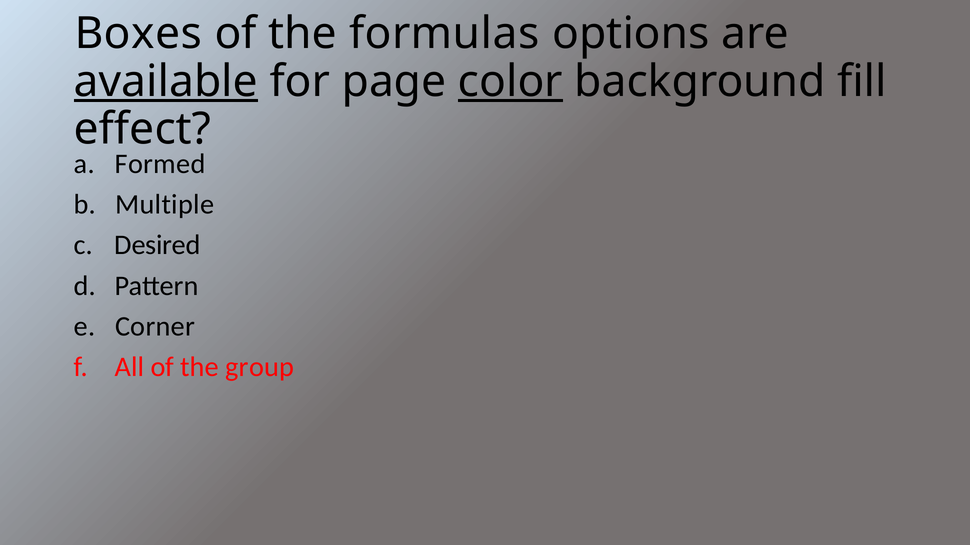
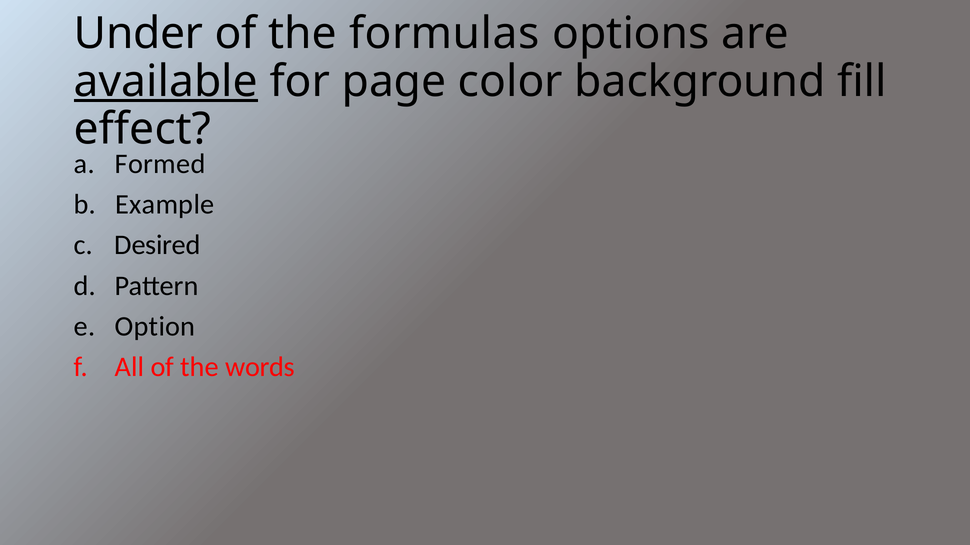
Boxes: Boxes -> Under (139, 33)
color underline: present -> none (510, 81)
Multiple: Multiple -> Example (165, 205)
Corner: Corner -> Option (155, 327)
group: group -> words (260, 367)
